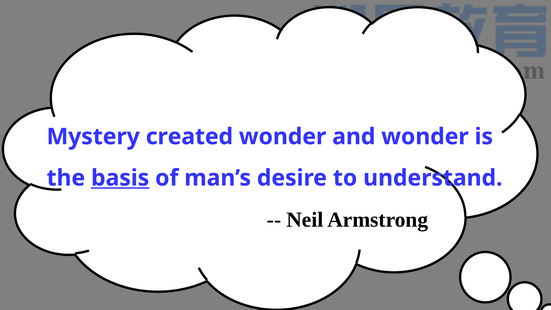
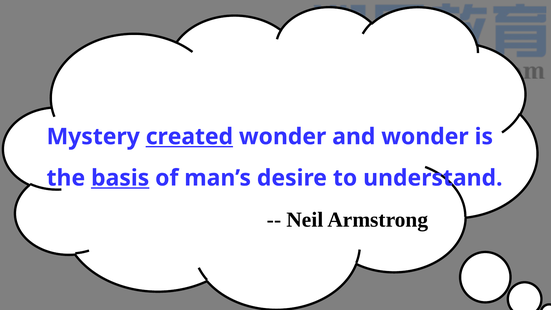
created underline: none -> present (189, 137)
